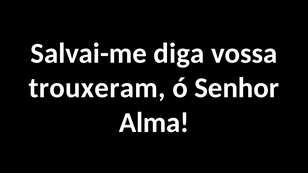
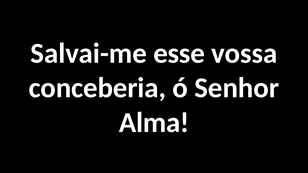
diga: diga -> esse (179, 53)
trouxeram: trouxeram -> conceberia (97, 88)
